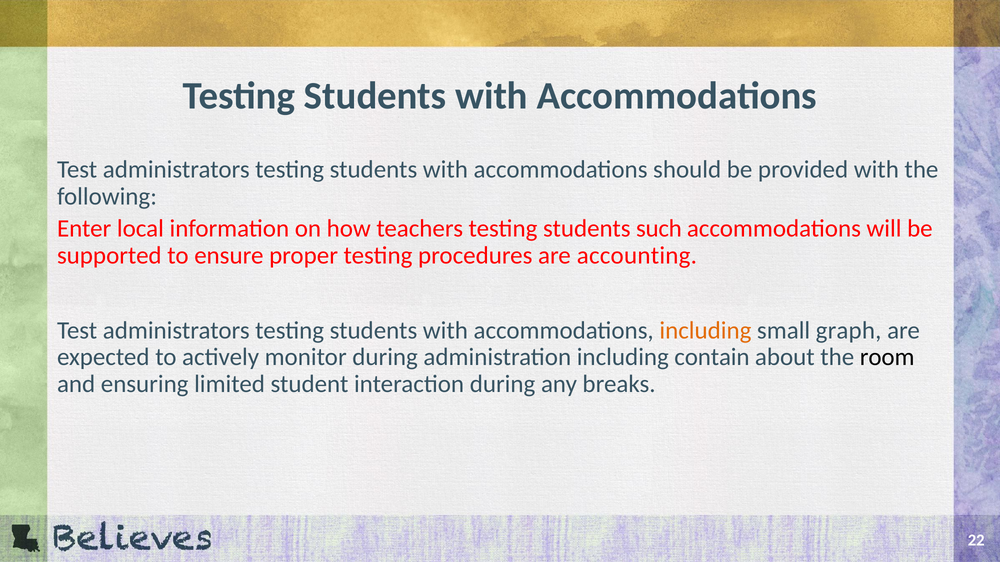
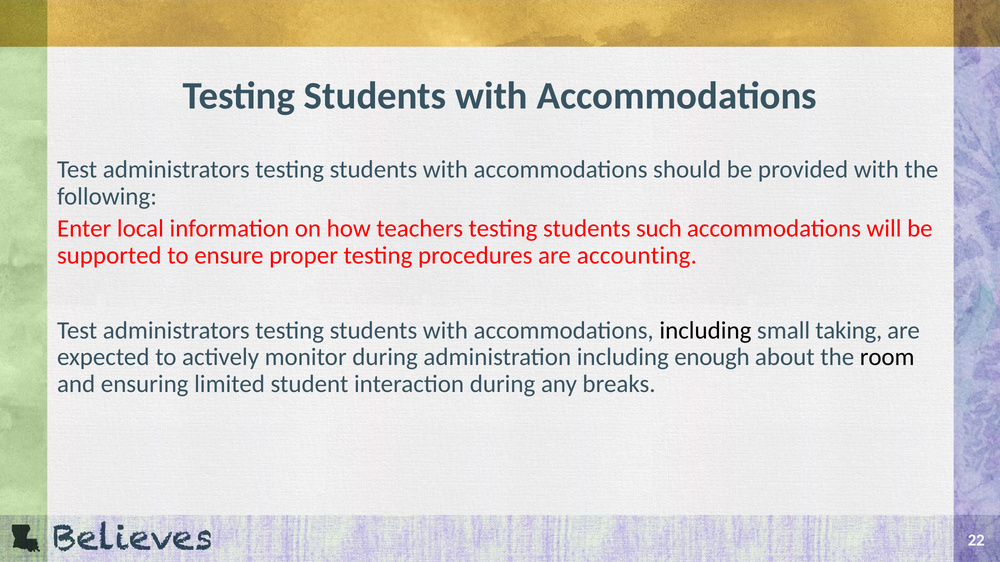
including colour: orange -> black (705, 331)
graph: graph -> taking (849, 331)
contain: contain -> enough (712, 358)
